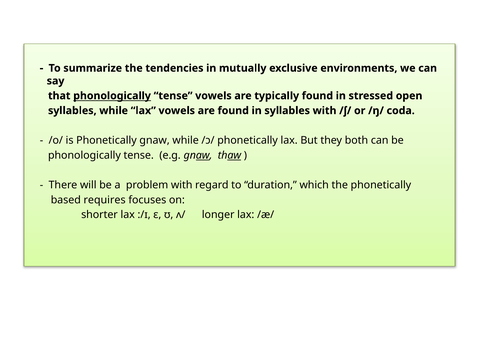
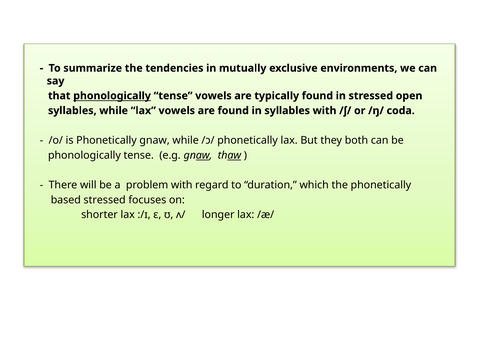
based requires: requires -> stressed (105, 200)
